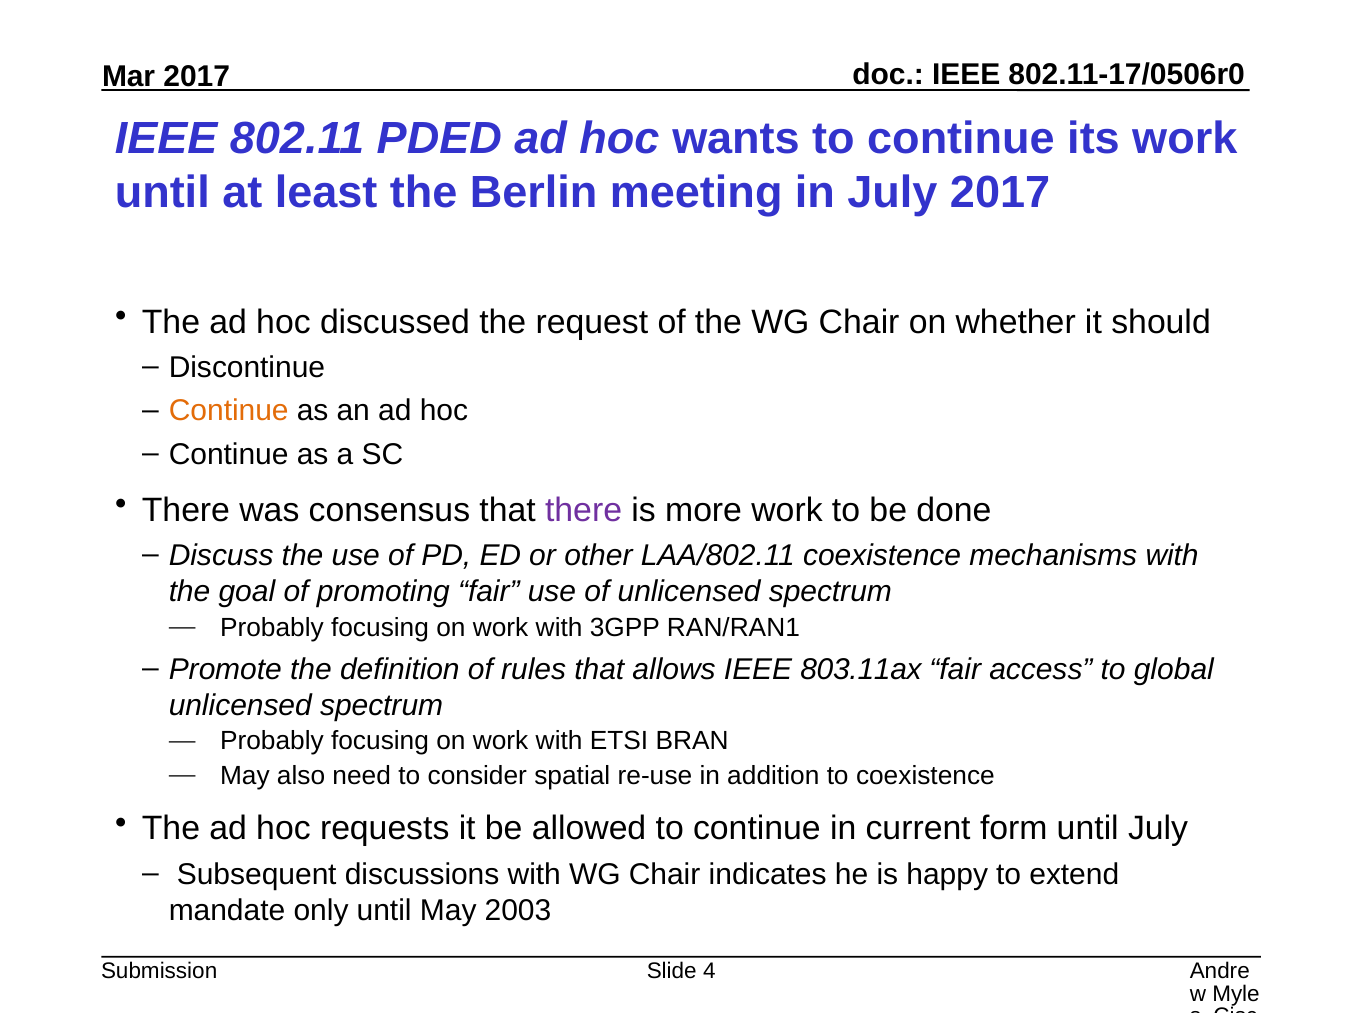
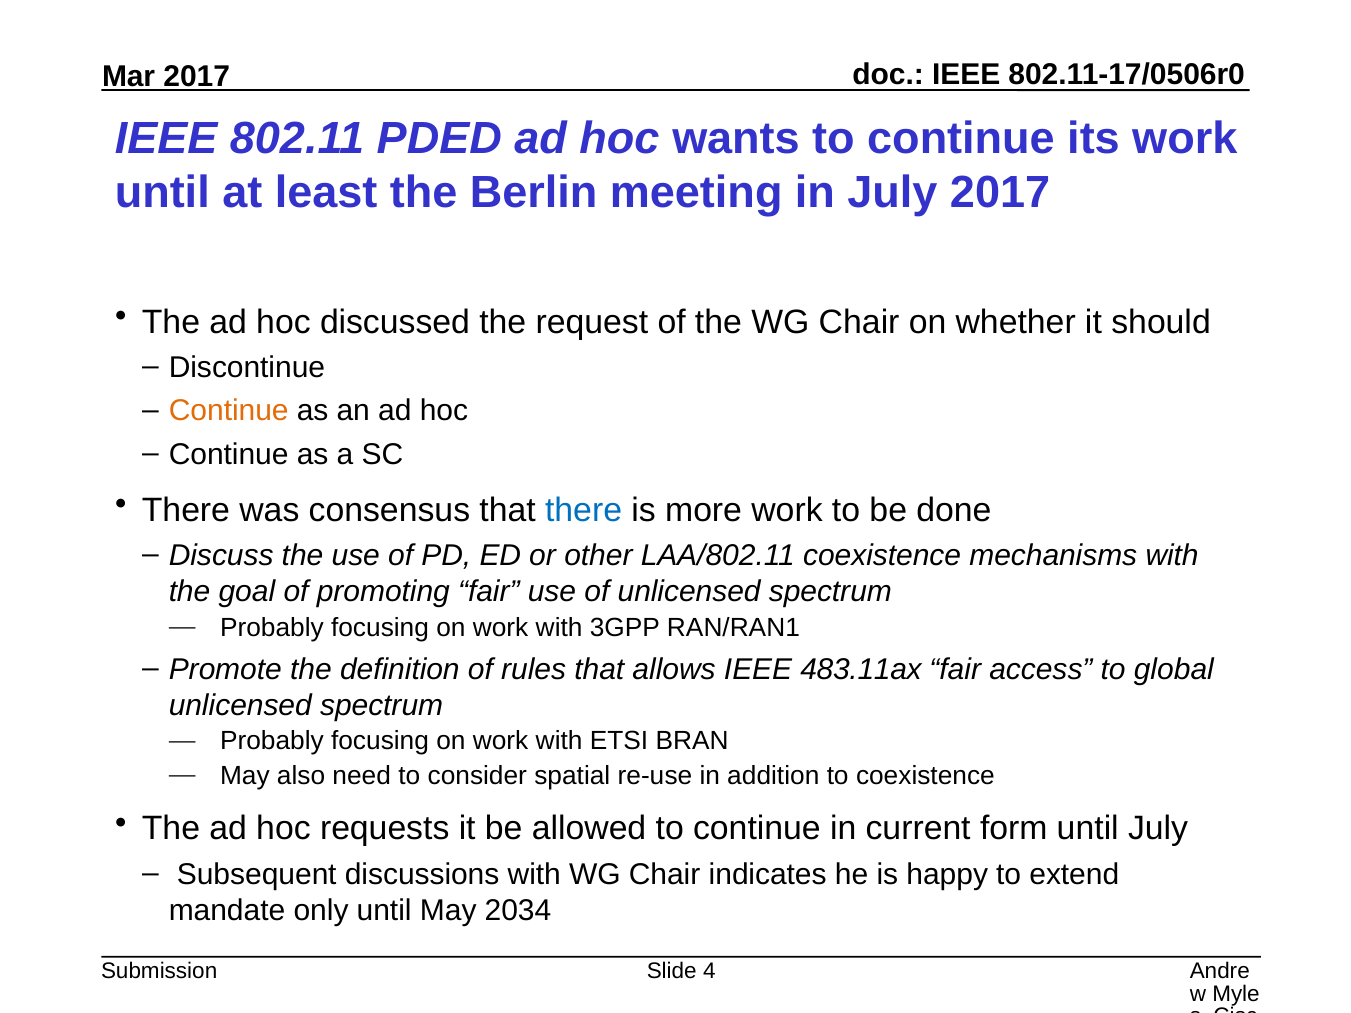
there colour: purple -> blue (584, 510)
803.11ax: 803.11ax -> 483.11ax (861, 669)
2003: 2003 -> 2034 (518, 911)
